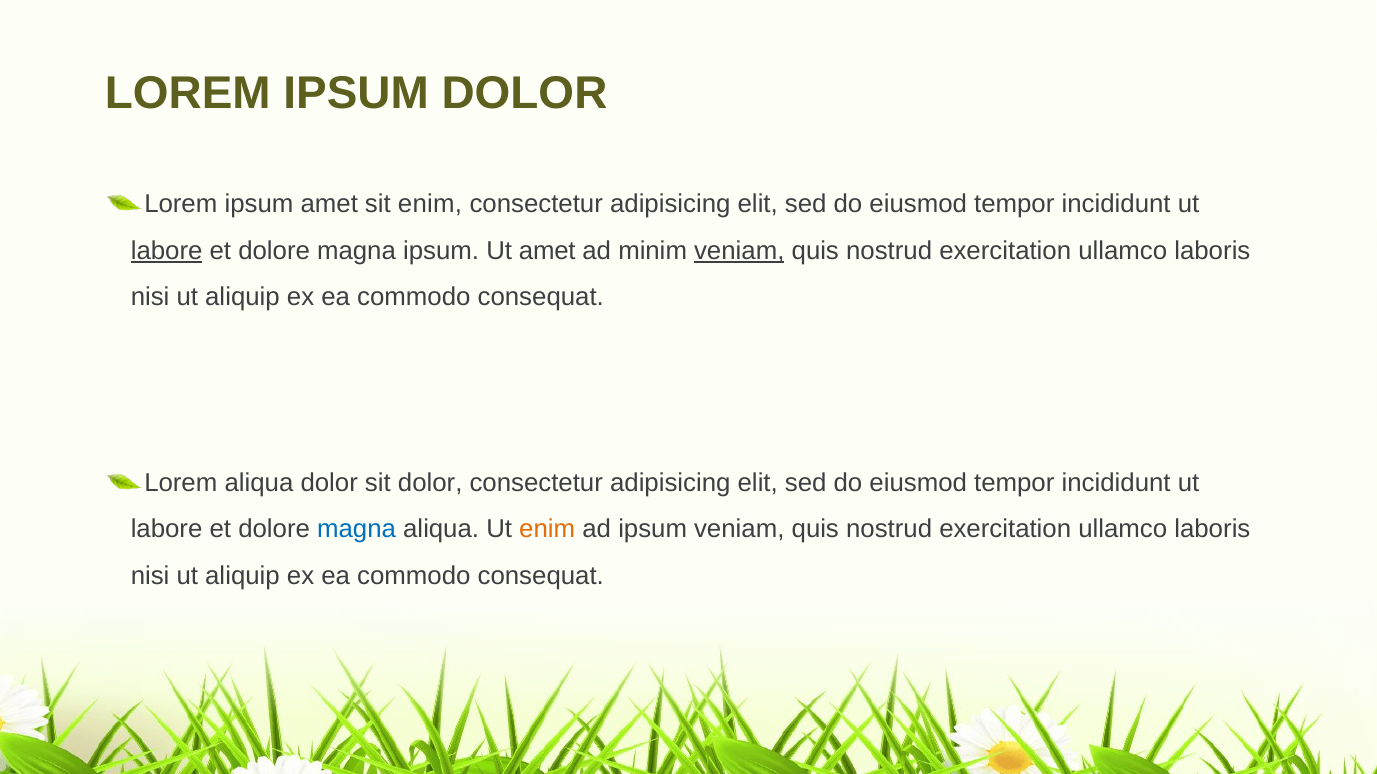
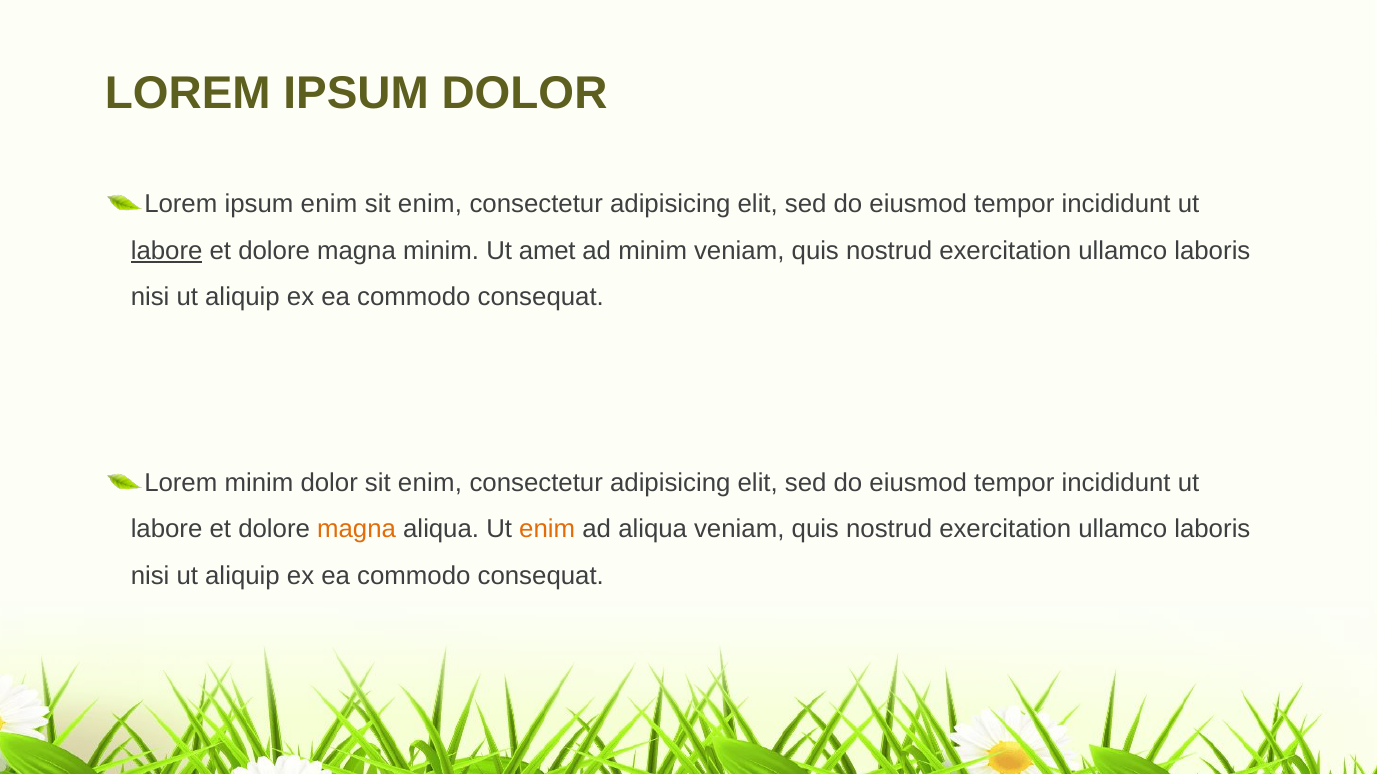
ipsum amet: amet -> enim (329, 205)
magna ipsum: ipsum -> minim (441, 251)
veniam underline: present -> none (739, 251)
Lorem aliqua: aliqua -> minim (259, 483)
dolor sit dolor: dolor -> enim (430, 483)
magna colour: blue -> orange (357, 530)
ad ipsum: ipsum -> aliqua (653, 530)
